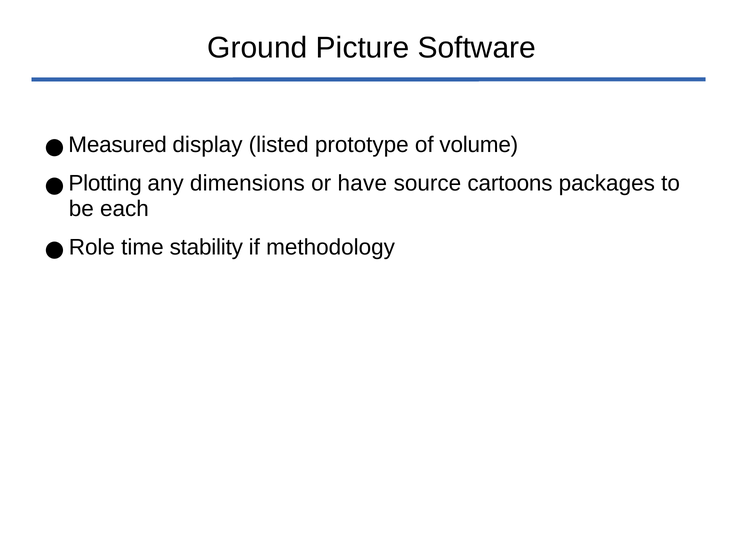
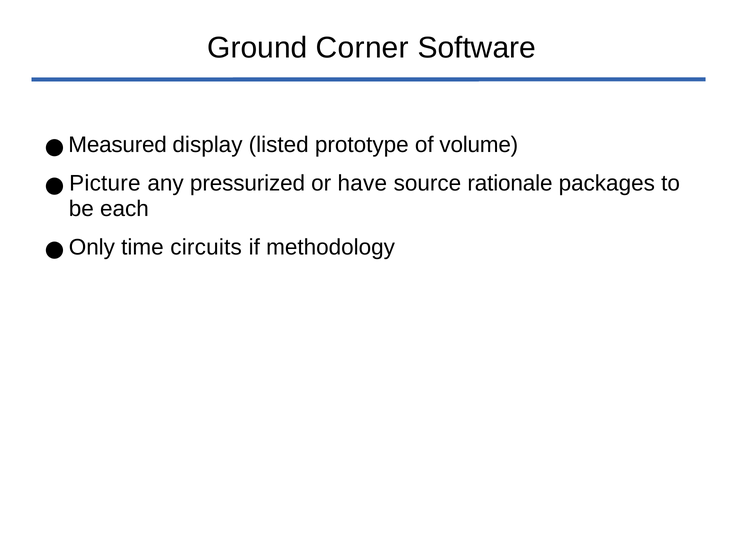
Picture: Picture -> Corner (362, 48)
Plotting: Plotting -> Picture (105, 183)
dimensions: dimensions -> pressurized (248, 183)
cartoons: cartoons -> rationale (510, 183)
Role: Role -> Only (92, 247)
stability: stability -> circuits (206, 247)
